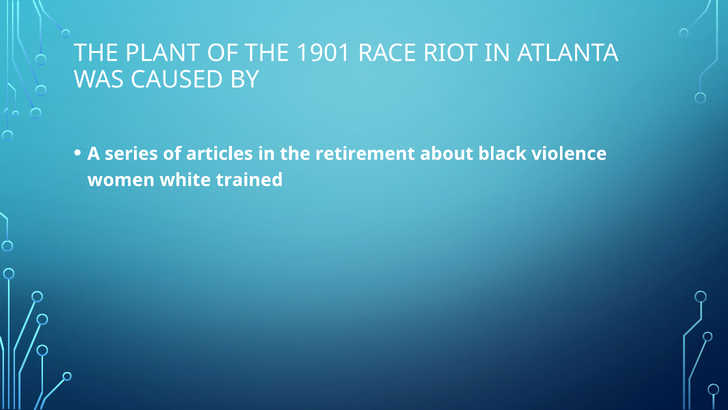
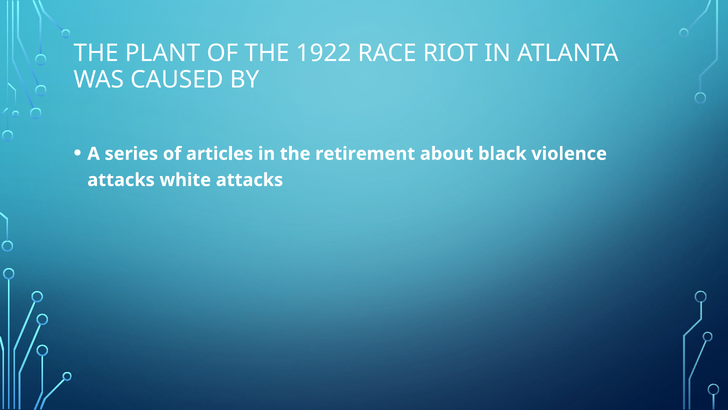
1901: 1901 -> 1922 (324, 53)
women: women -> attacks (121, 180)
white trained: trained -> attacks (250, 180)
